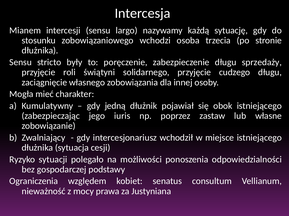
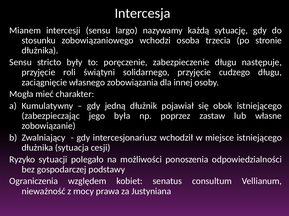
sprzedaży: sprzedaży -> następuje (262, 62)
iuris: iuris -> była (122, 116)
